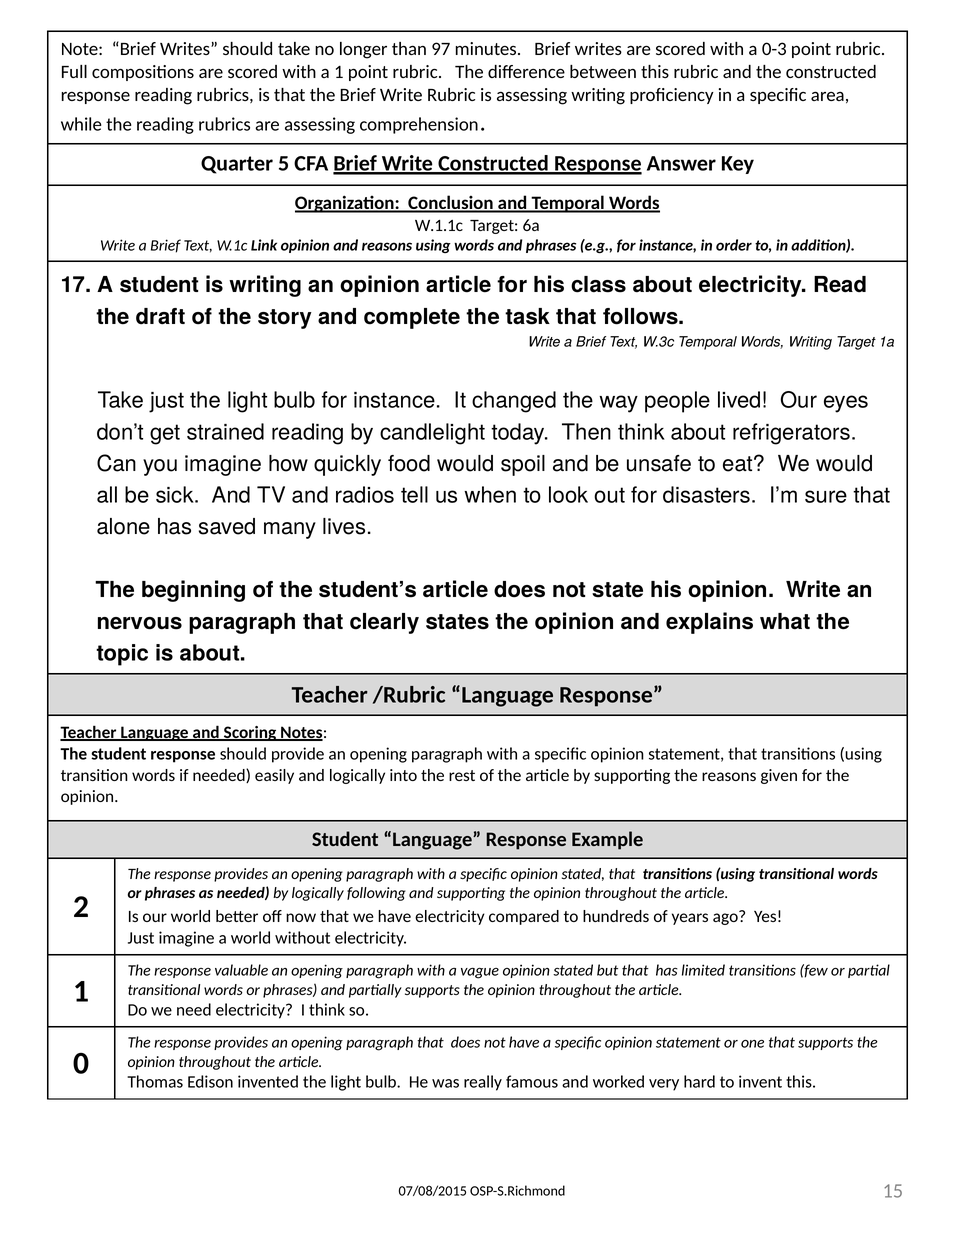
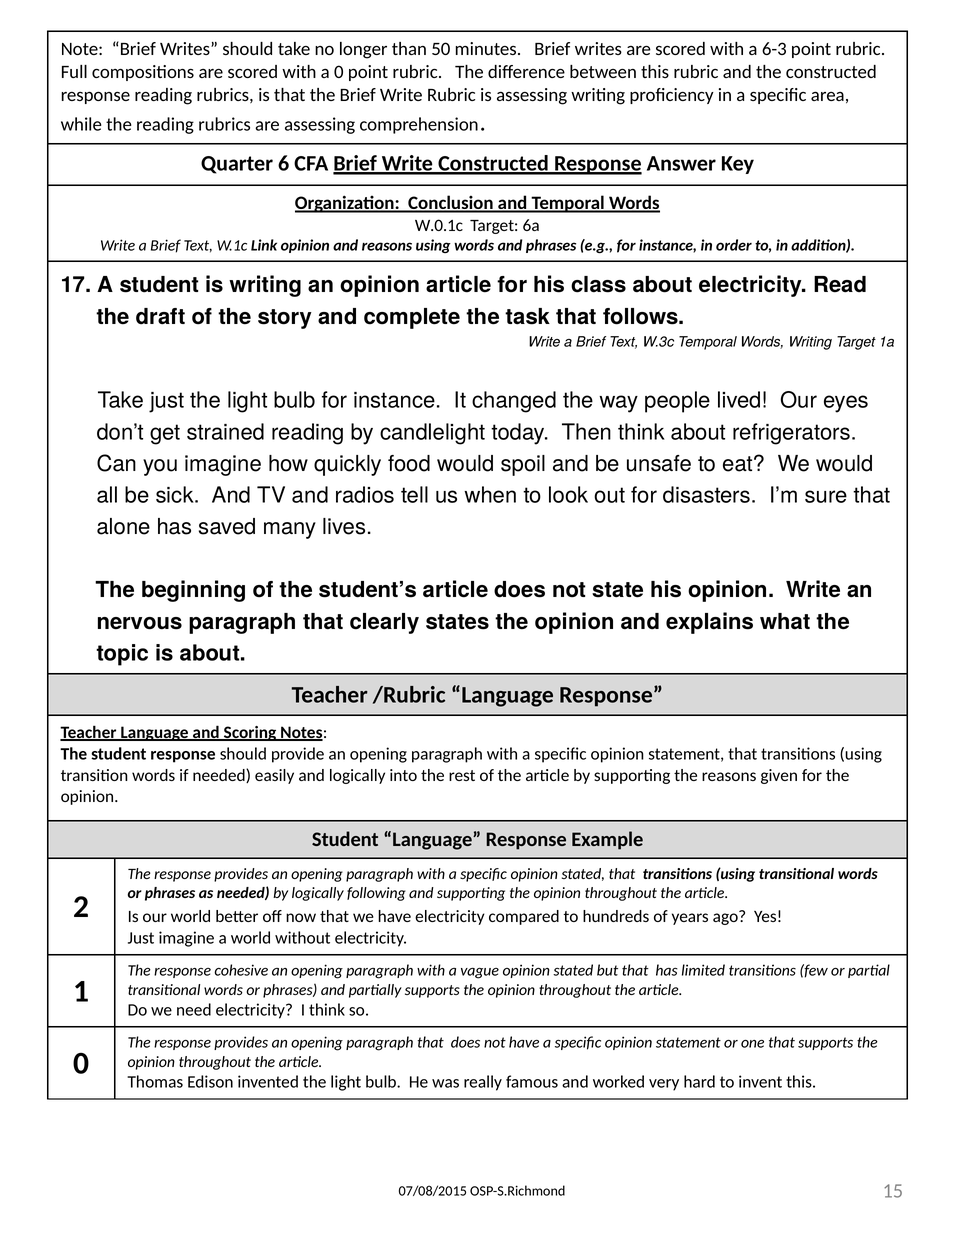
97: 97 -> 50 (441, 49)
0-3: 0-3 -> 6-3 (774, 49)
a 1: 1 -> 0 (339, 72)
5: 5 -> 6 (284, 164)
W.1.1c: W.1.1c -> W.0.1c (439, 225)
valuable: valuable -> cohesive (241, 970)
